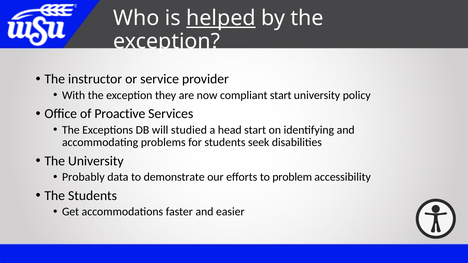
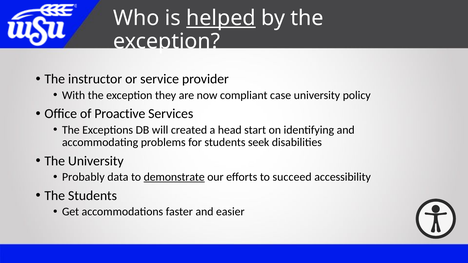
compliant start: start -> case (281, 95)
studied: studied -> created (189, 130)
demonstrate underline: none -> present (174, 177)
problem: problem -> succeed (292, 177)
